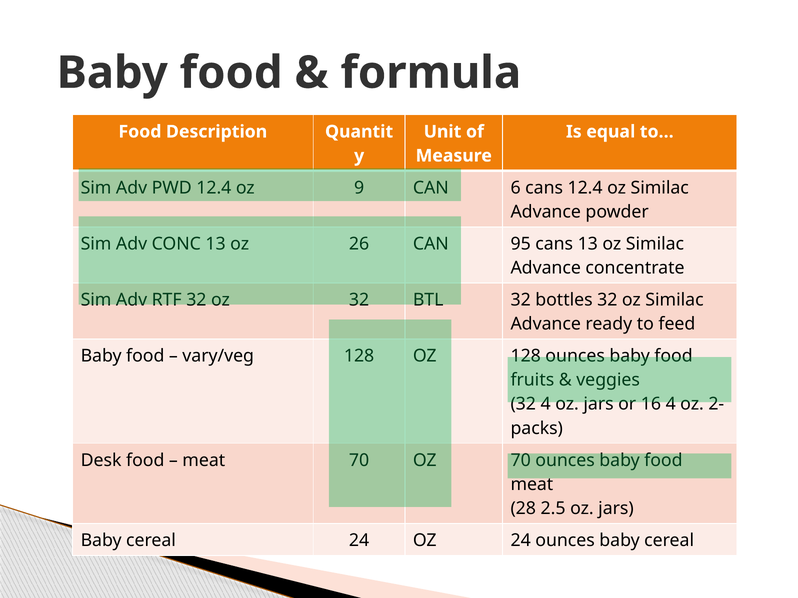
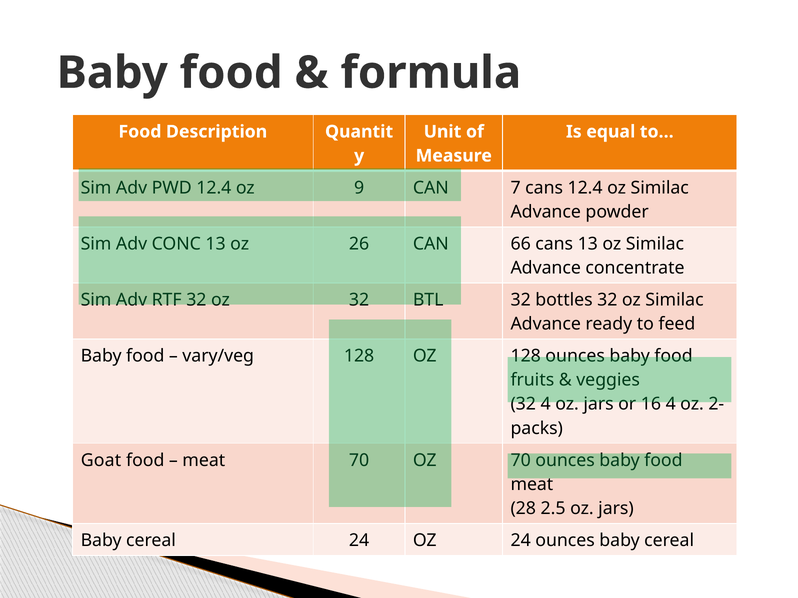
6: 6 -> 7 (516, 188)
95: 95 -> 66 (521, 244)
Desk: Desk -> Goat (101, 461)
